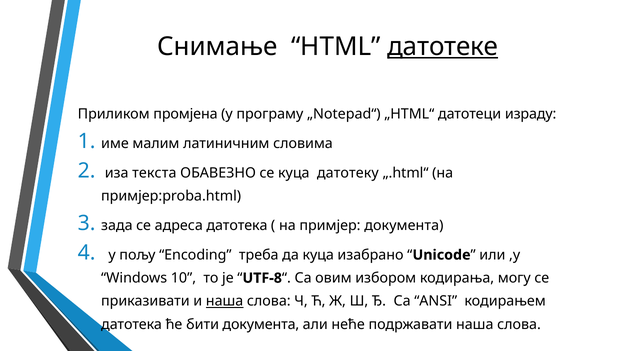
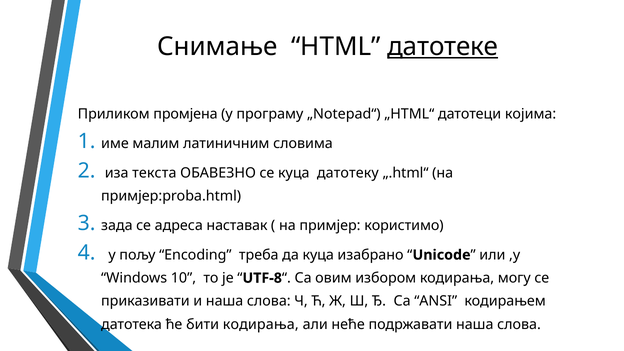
израду: израду -> којима (531, 114)
адреса датотека: датотека -> наставак (237, 225)
примјер документа: документа -> користимо (404, 225)
наша underline: present -> none (225, 301)
бити документа: документа -> кодирања (261, 324)
